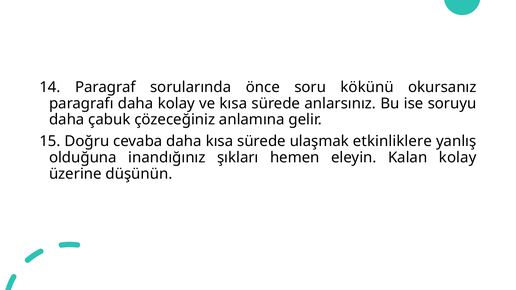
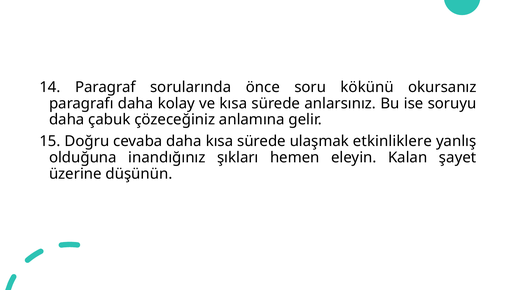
Kalan kolay: kolay -> şayet (458, 158)
